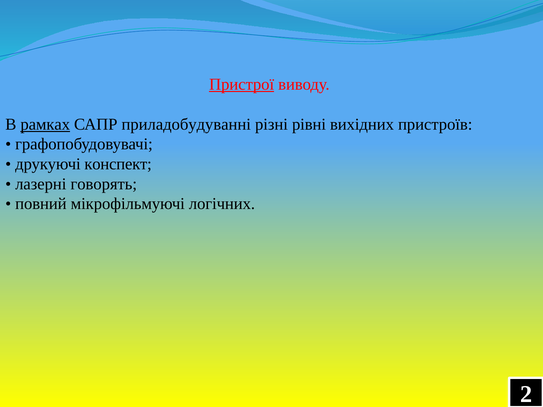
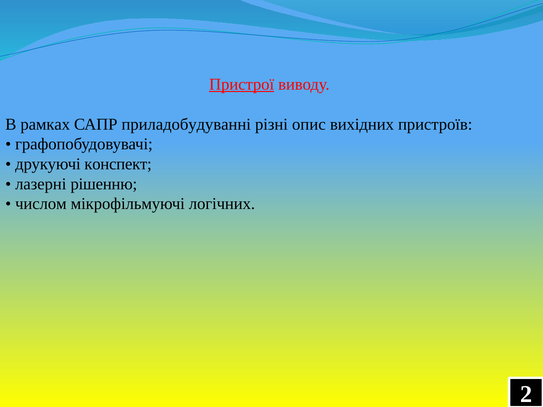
рамках underline: present -> none (45, 124)
рівні: рівні -> опис (309, 124)
говорять: говорять -> рішенню (104, 184)
повний: повний -> числом (41, 204)
